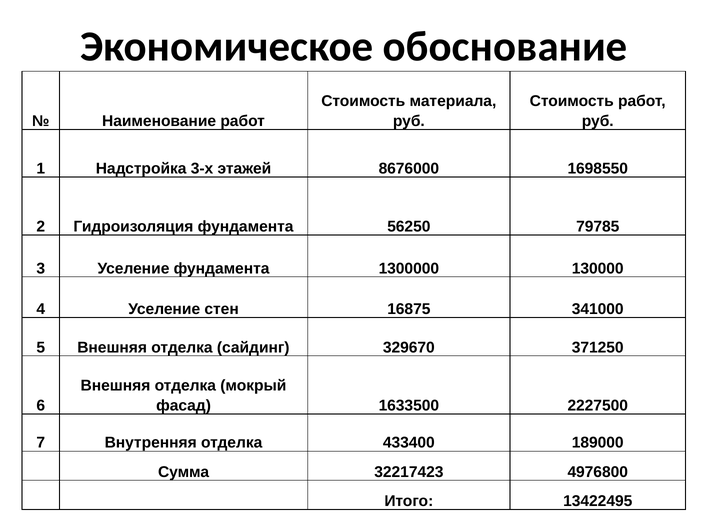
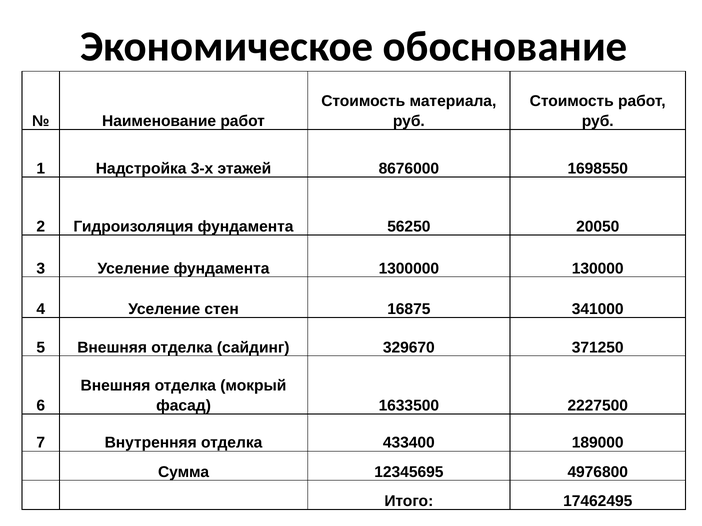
79785: 79785 -> 20050 (598, 227)
32217423: 32217423 -> 12345695 (409, 472)
13422495: 13422495 -> 17462495 (598, 501)
